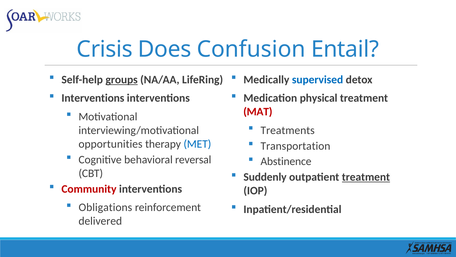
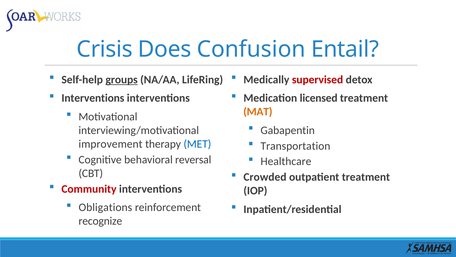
supervised colour: blue -> red (318, 80)
physical: physical -> licensed (319, 98)
MAT colour: red -> orange (258, 112)
Treatments: Treatments -> Gabapentin (288, 130)
opportunities: opportunities -> improvement (111, 144)
Abstinence: Abstinence -> Healthcare (286, 161)
Suddenly: Suddenly -> Crowded (265, 177)
treatment underline: present -> none (366, 177)
delivered: delivered -> recognize (100, 221)
